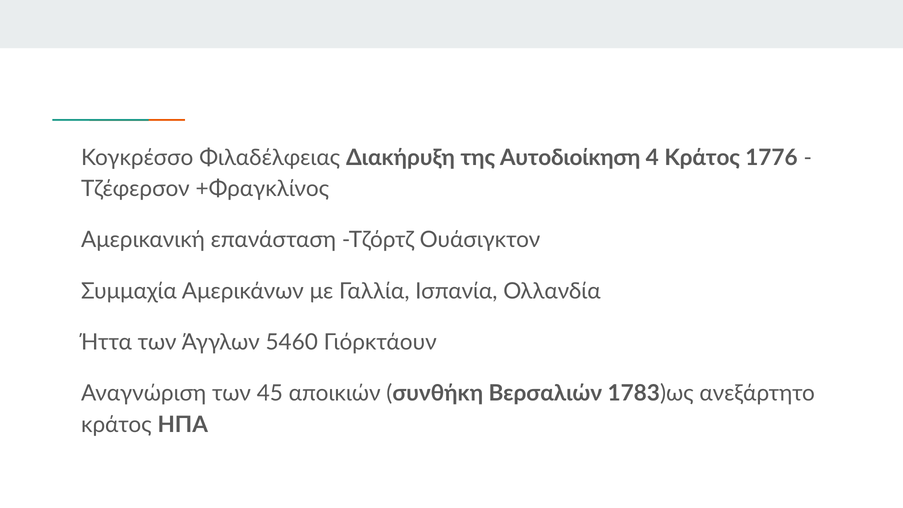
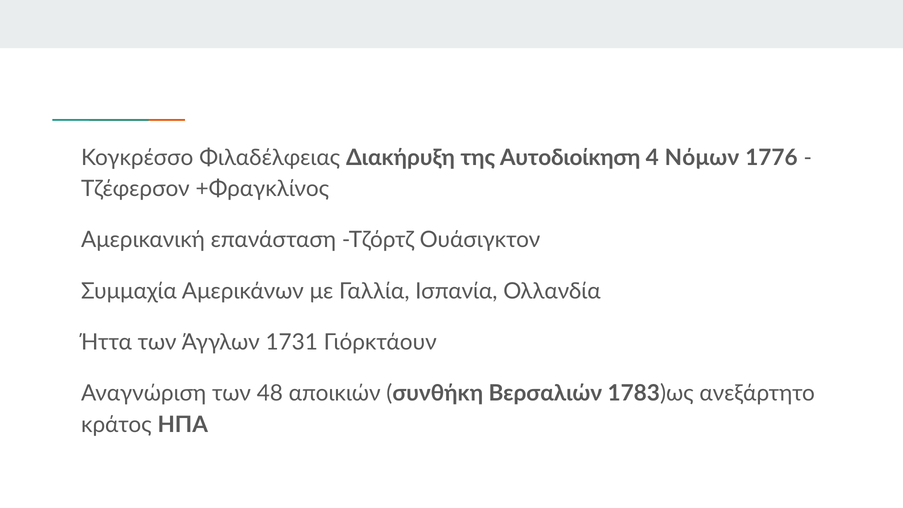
4 Κράτος: Κράτος -> Νόμων (702, 158)
5460: 5460 -> 1731 (292, 342)
45: 45 -> 48 (270, 393)
